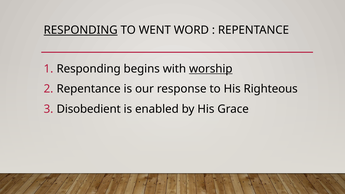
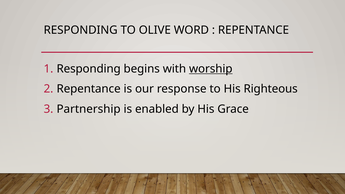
RESPONDING underline: present -> none (81, 30)
WENT: WENT -> OLIVE (155, 30)
Disobedient: Disobedient -> Partnership (89, 109)
